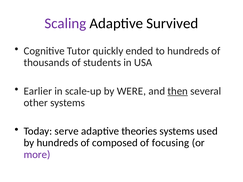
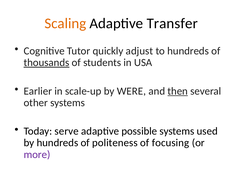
Scaling colour: purple -> orange (65, 24)
Survived: Survived -> Transfer (172, 24)
ended: ended -> adjust (139, 51)
thousands underline: none -> present (47, 63)
theories: theories -> possible (139, 131)
composed: composed -> politeness (115, 143)
